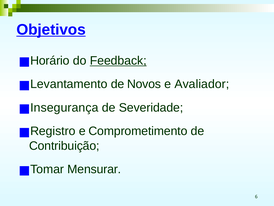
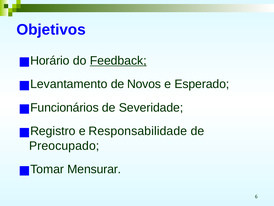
Objetivos underline: present -> none (51, 30)
Avaliador: Avaliador -> Esperado (202, 84)
Insegurança: Insegurança -> Funcionários (64, 107)
Comprometimento: Comprometimento -> Responsabilidade (138, 131)
Contribuição: Contribuição -> Preocupado (64, 145)
